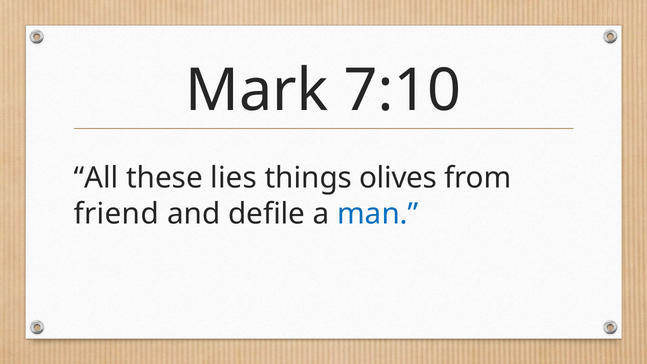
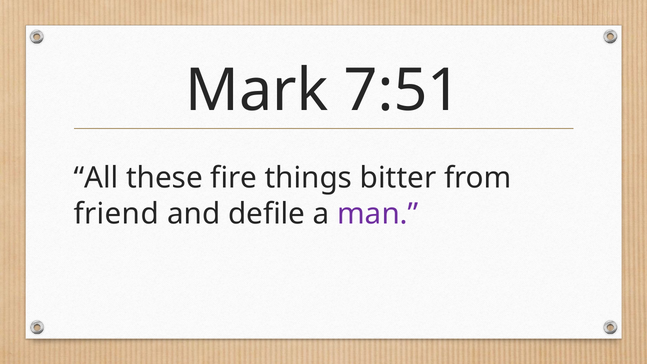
7:10: 7:10 -> 7:51 (403, 91)
lies: lies -> fire (234, 178)
olives: olives -> bitter (398, 178)
man colour: blue -> purple (378, 214)
